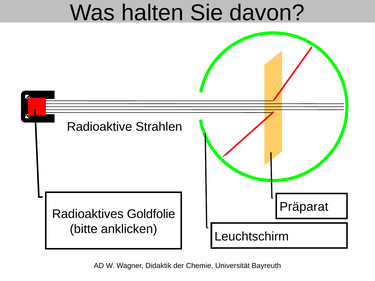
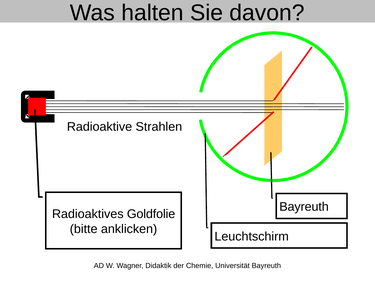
Präparat: Präparat -> Bayreuth (304, 207)
